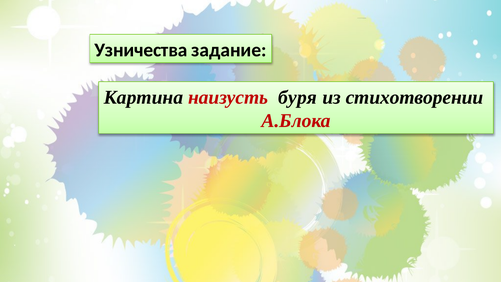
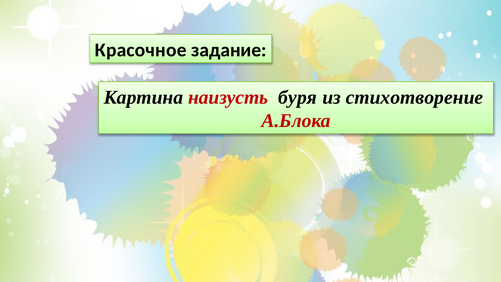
Узничества: Узничества -> Красочное (141, 50)
стихотворении: стихотворении -> стихотворение (414, 97)
